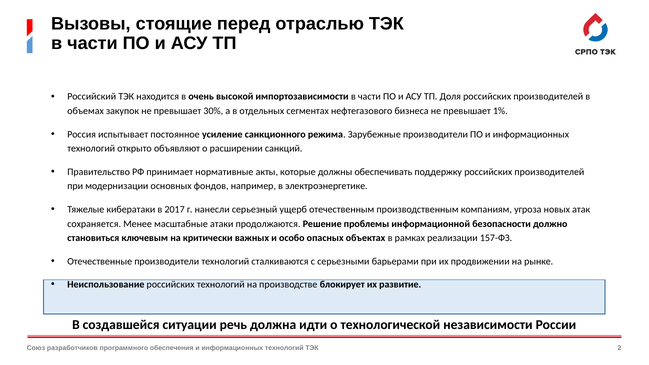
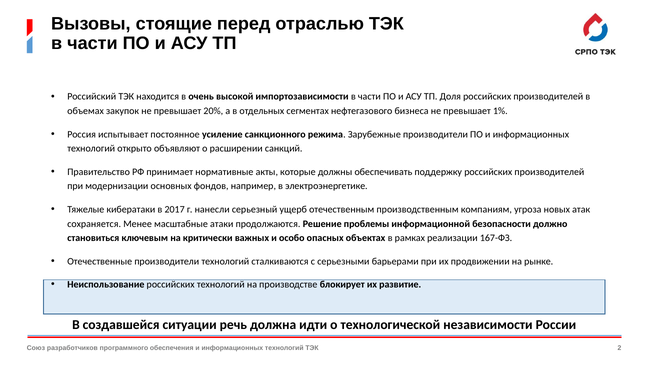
30%: 30% -> 20% (213, 111)
157-ФЗ: 157-ФЗ -> 167-ФЗ (496, 238)
